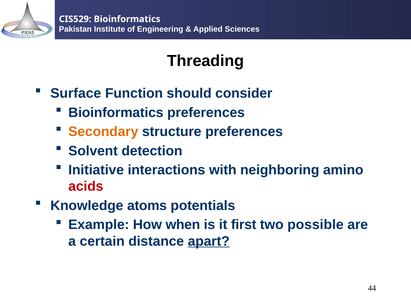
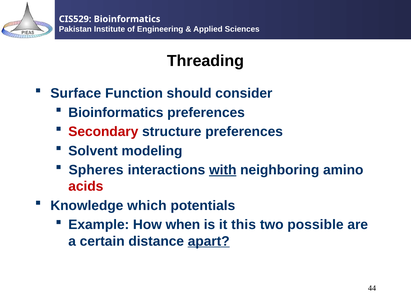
Secondary colour: orange -> red (103, 132)
detection: detection -> modeling (152, 151)
Initiative: Initiative -> Spheres (96, 170)
with underline: none -> present (223, 170)
atoms: atoms -> which (147, 206)
first: first -> this (244, 225)
